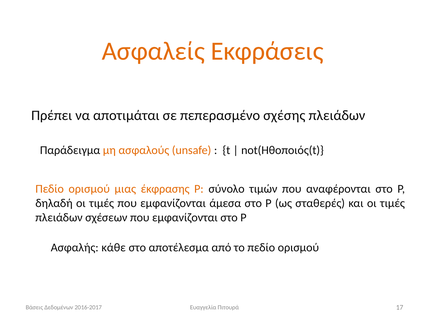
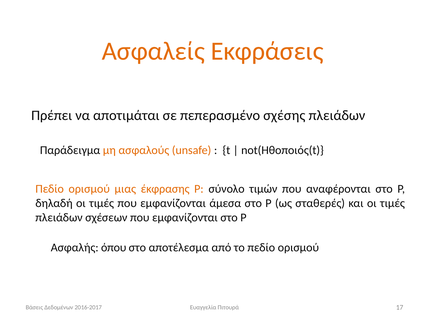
κάθε: κάθε -> όπου (114, 247)
